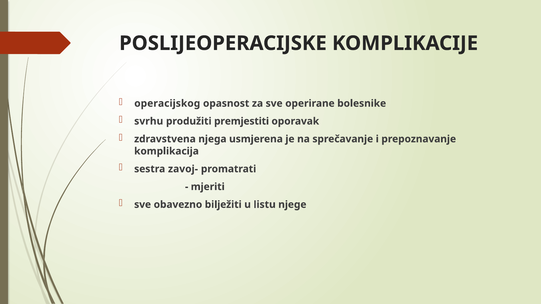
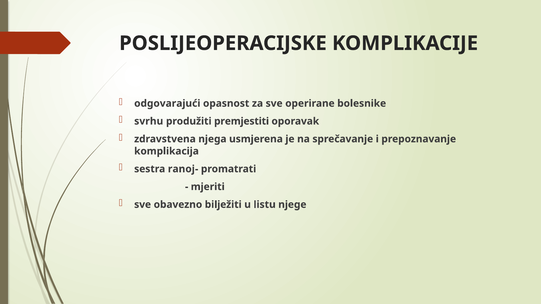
operacijskog: operacijskog -> odgovarajući (167, 104)
zavoj-: zavoj- -> ranoj- (183, 169)
